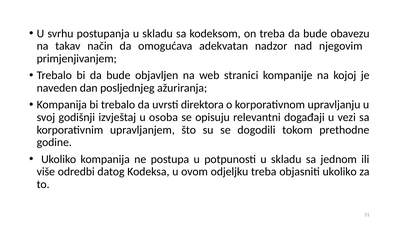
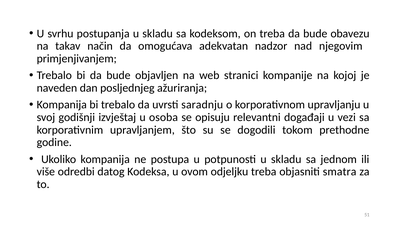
direktora: direktora -> saradnju (202, 105)
objasniti ukoliko: ukoliko -> smatra (340, 172)
